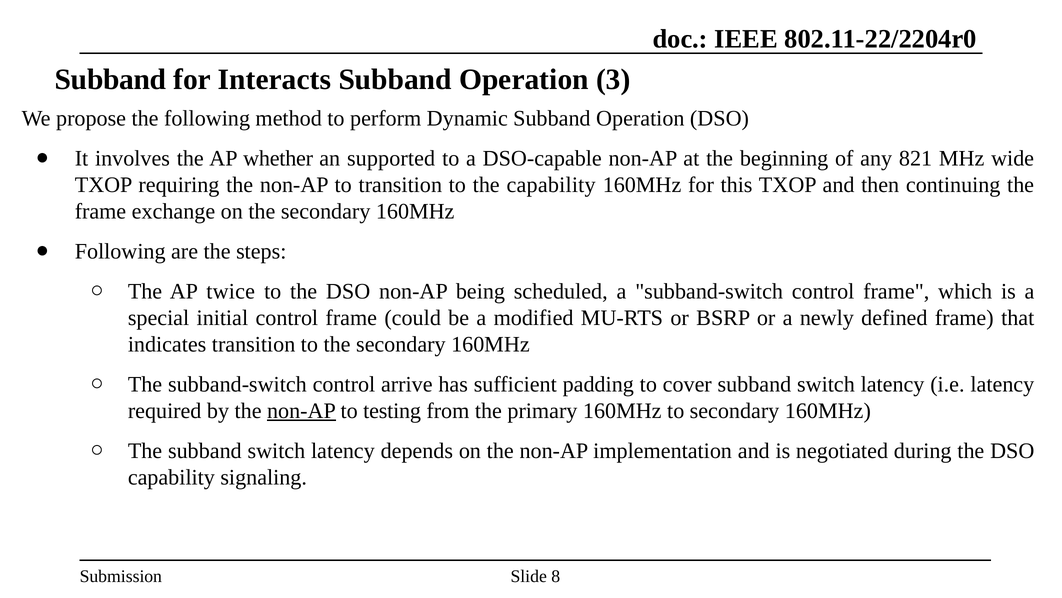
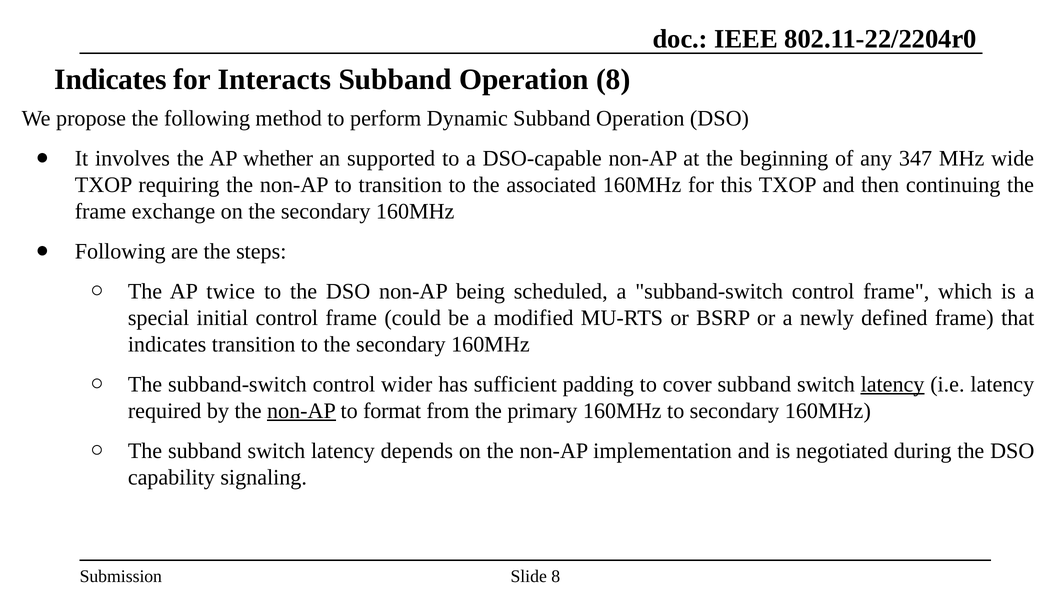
Subband: Subband -> Indicates (111, 80)
Operation 3: 3 -> 8 (613, 80)
821: 821 -> 347 (916, 158)
the capability: capability -> associated (551, 185)
arrive: arrive -> wider (407, 384)
latency underline: none -> present (893, 384)
testing: testing -> format (392, 410)
